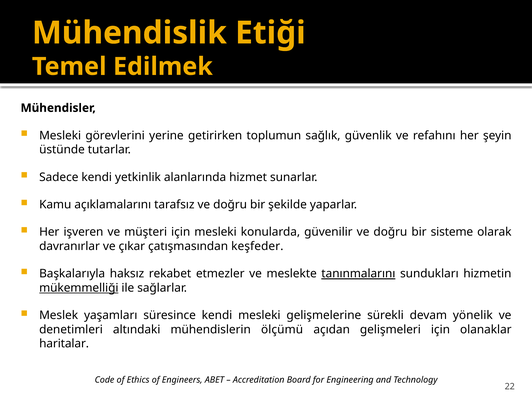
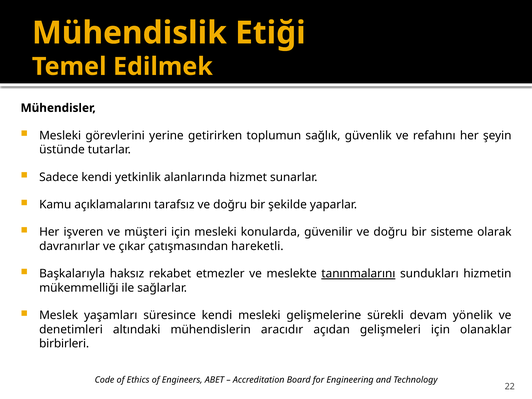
keşfeder: keşfeder -> hareketli (257, 246)
mükemmelliği underline: present -> none (79, 288)
ölçümü: ölçümü -> aracıdır (282, 330)
haritalar: haritalar -> birbirleri (64, 344)
